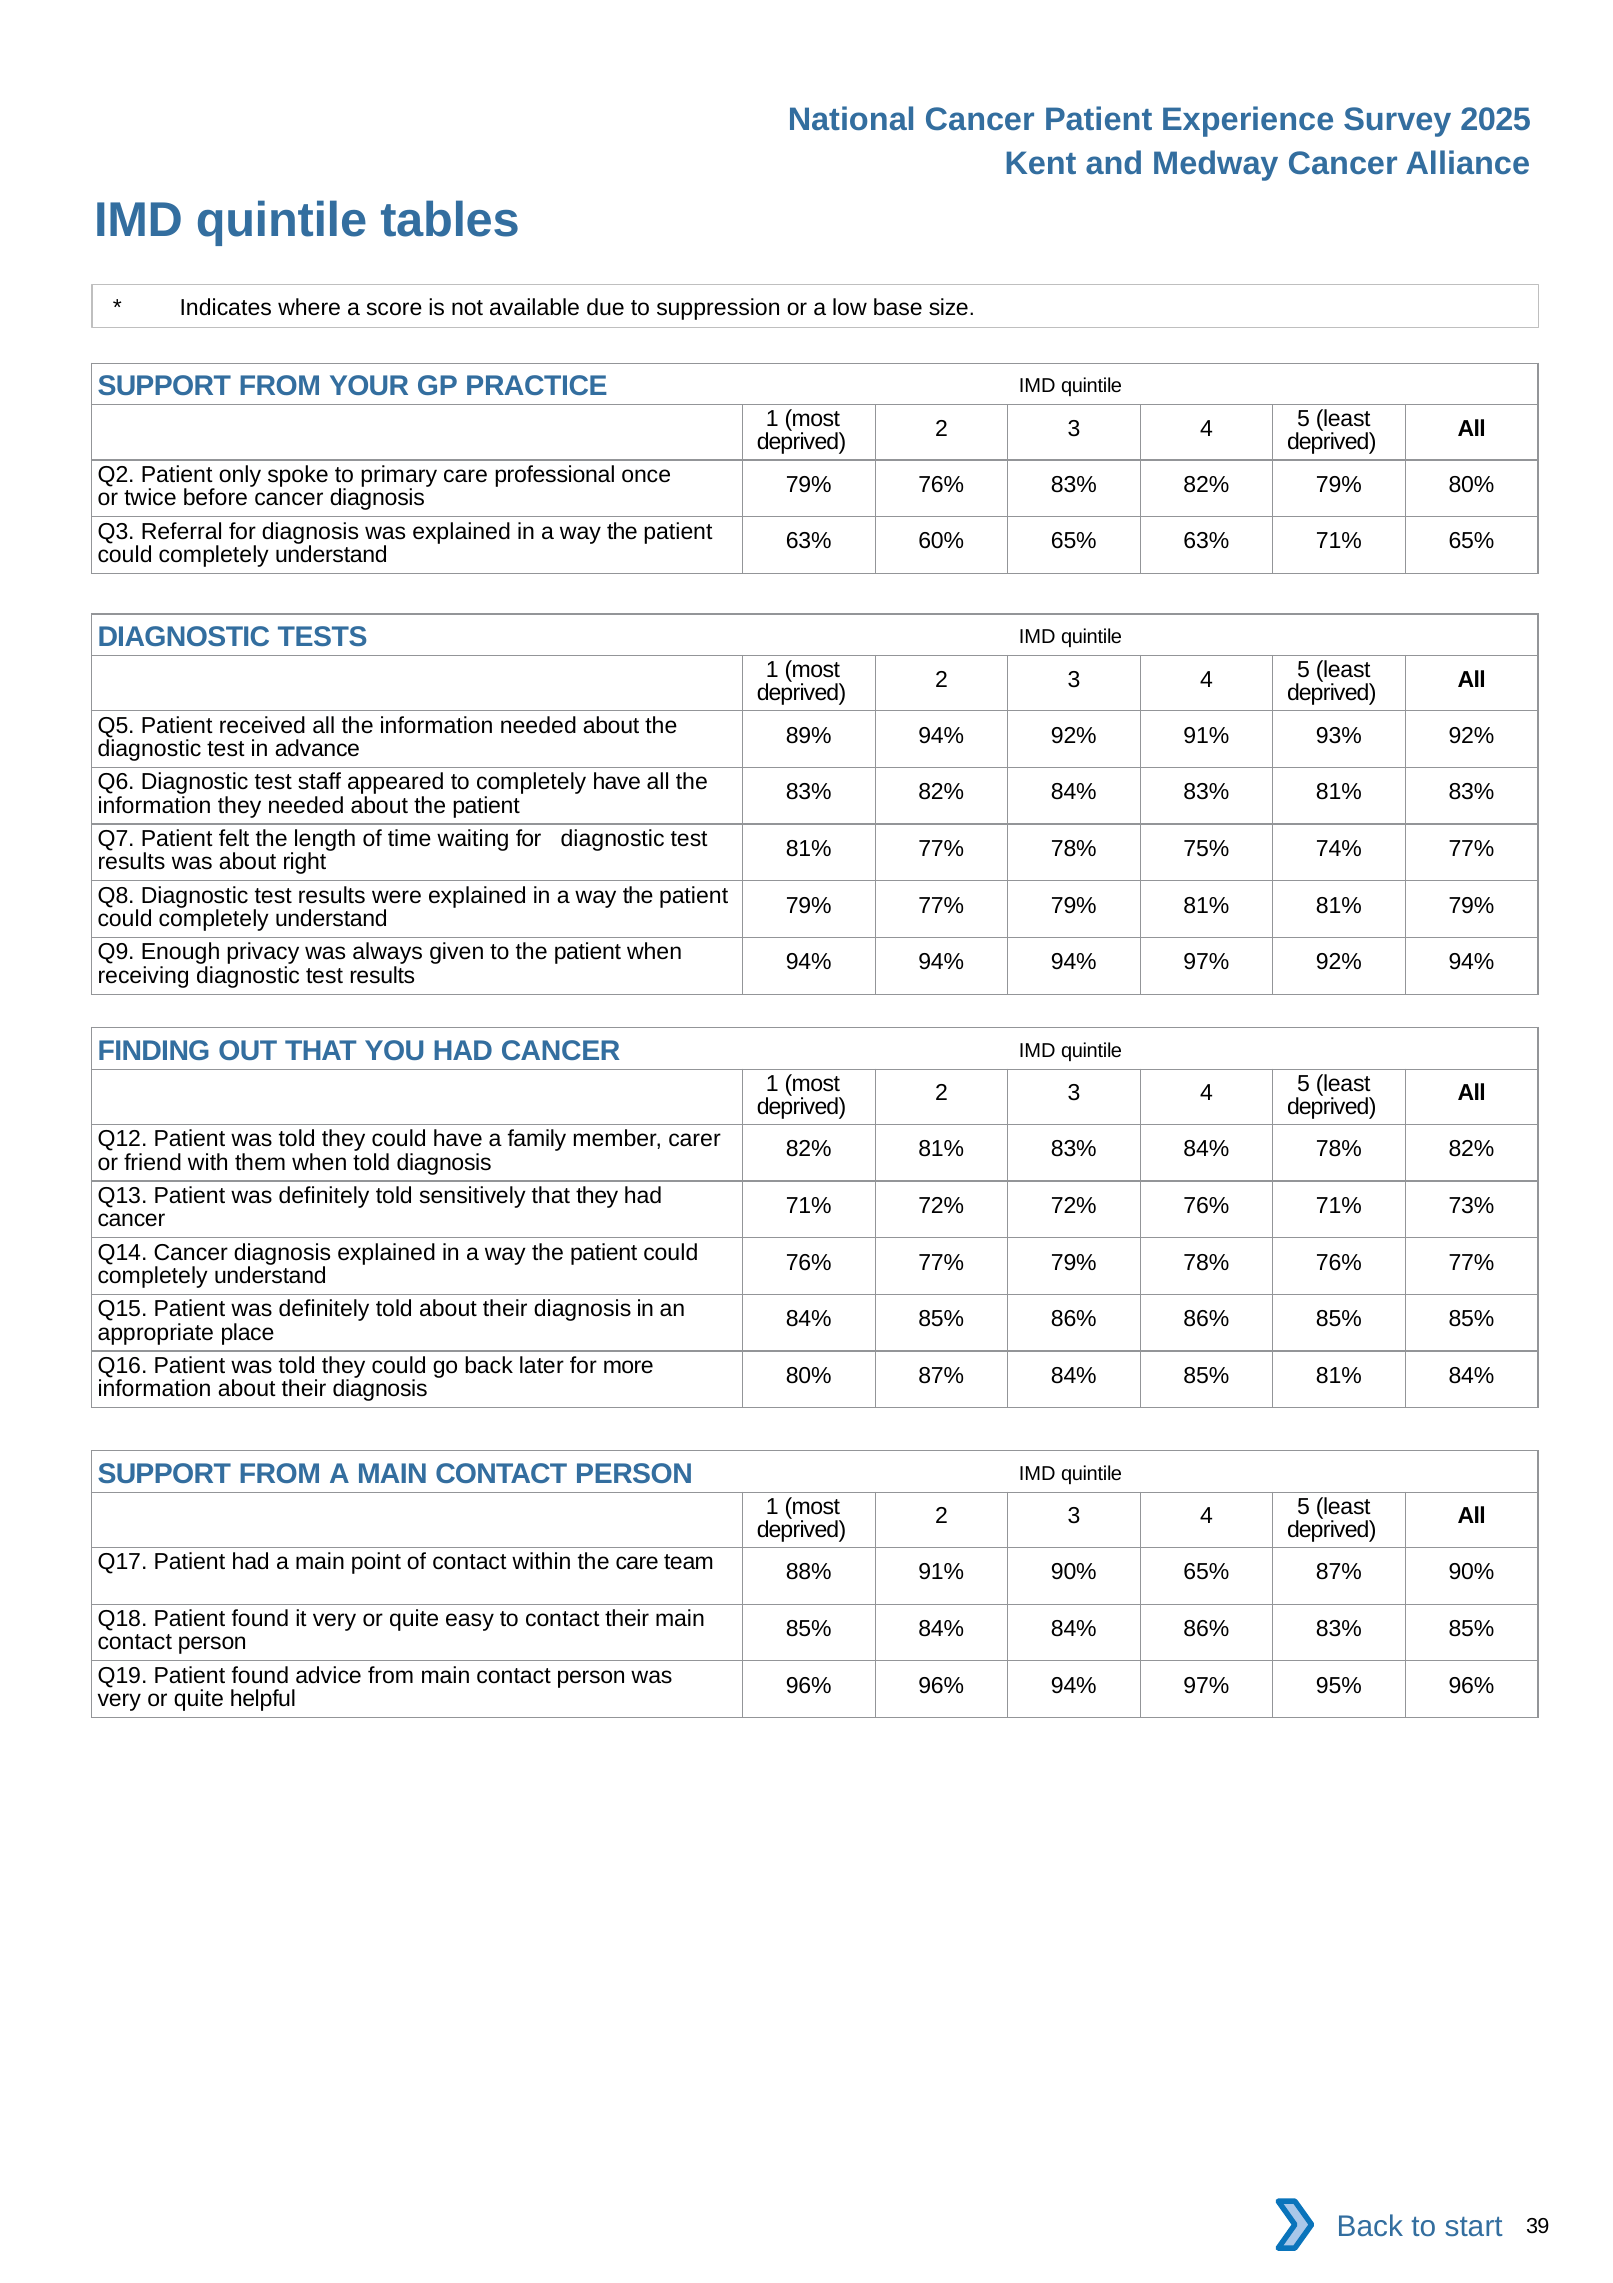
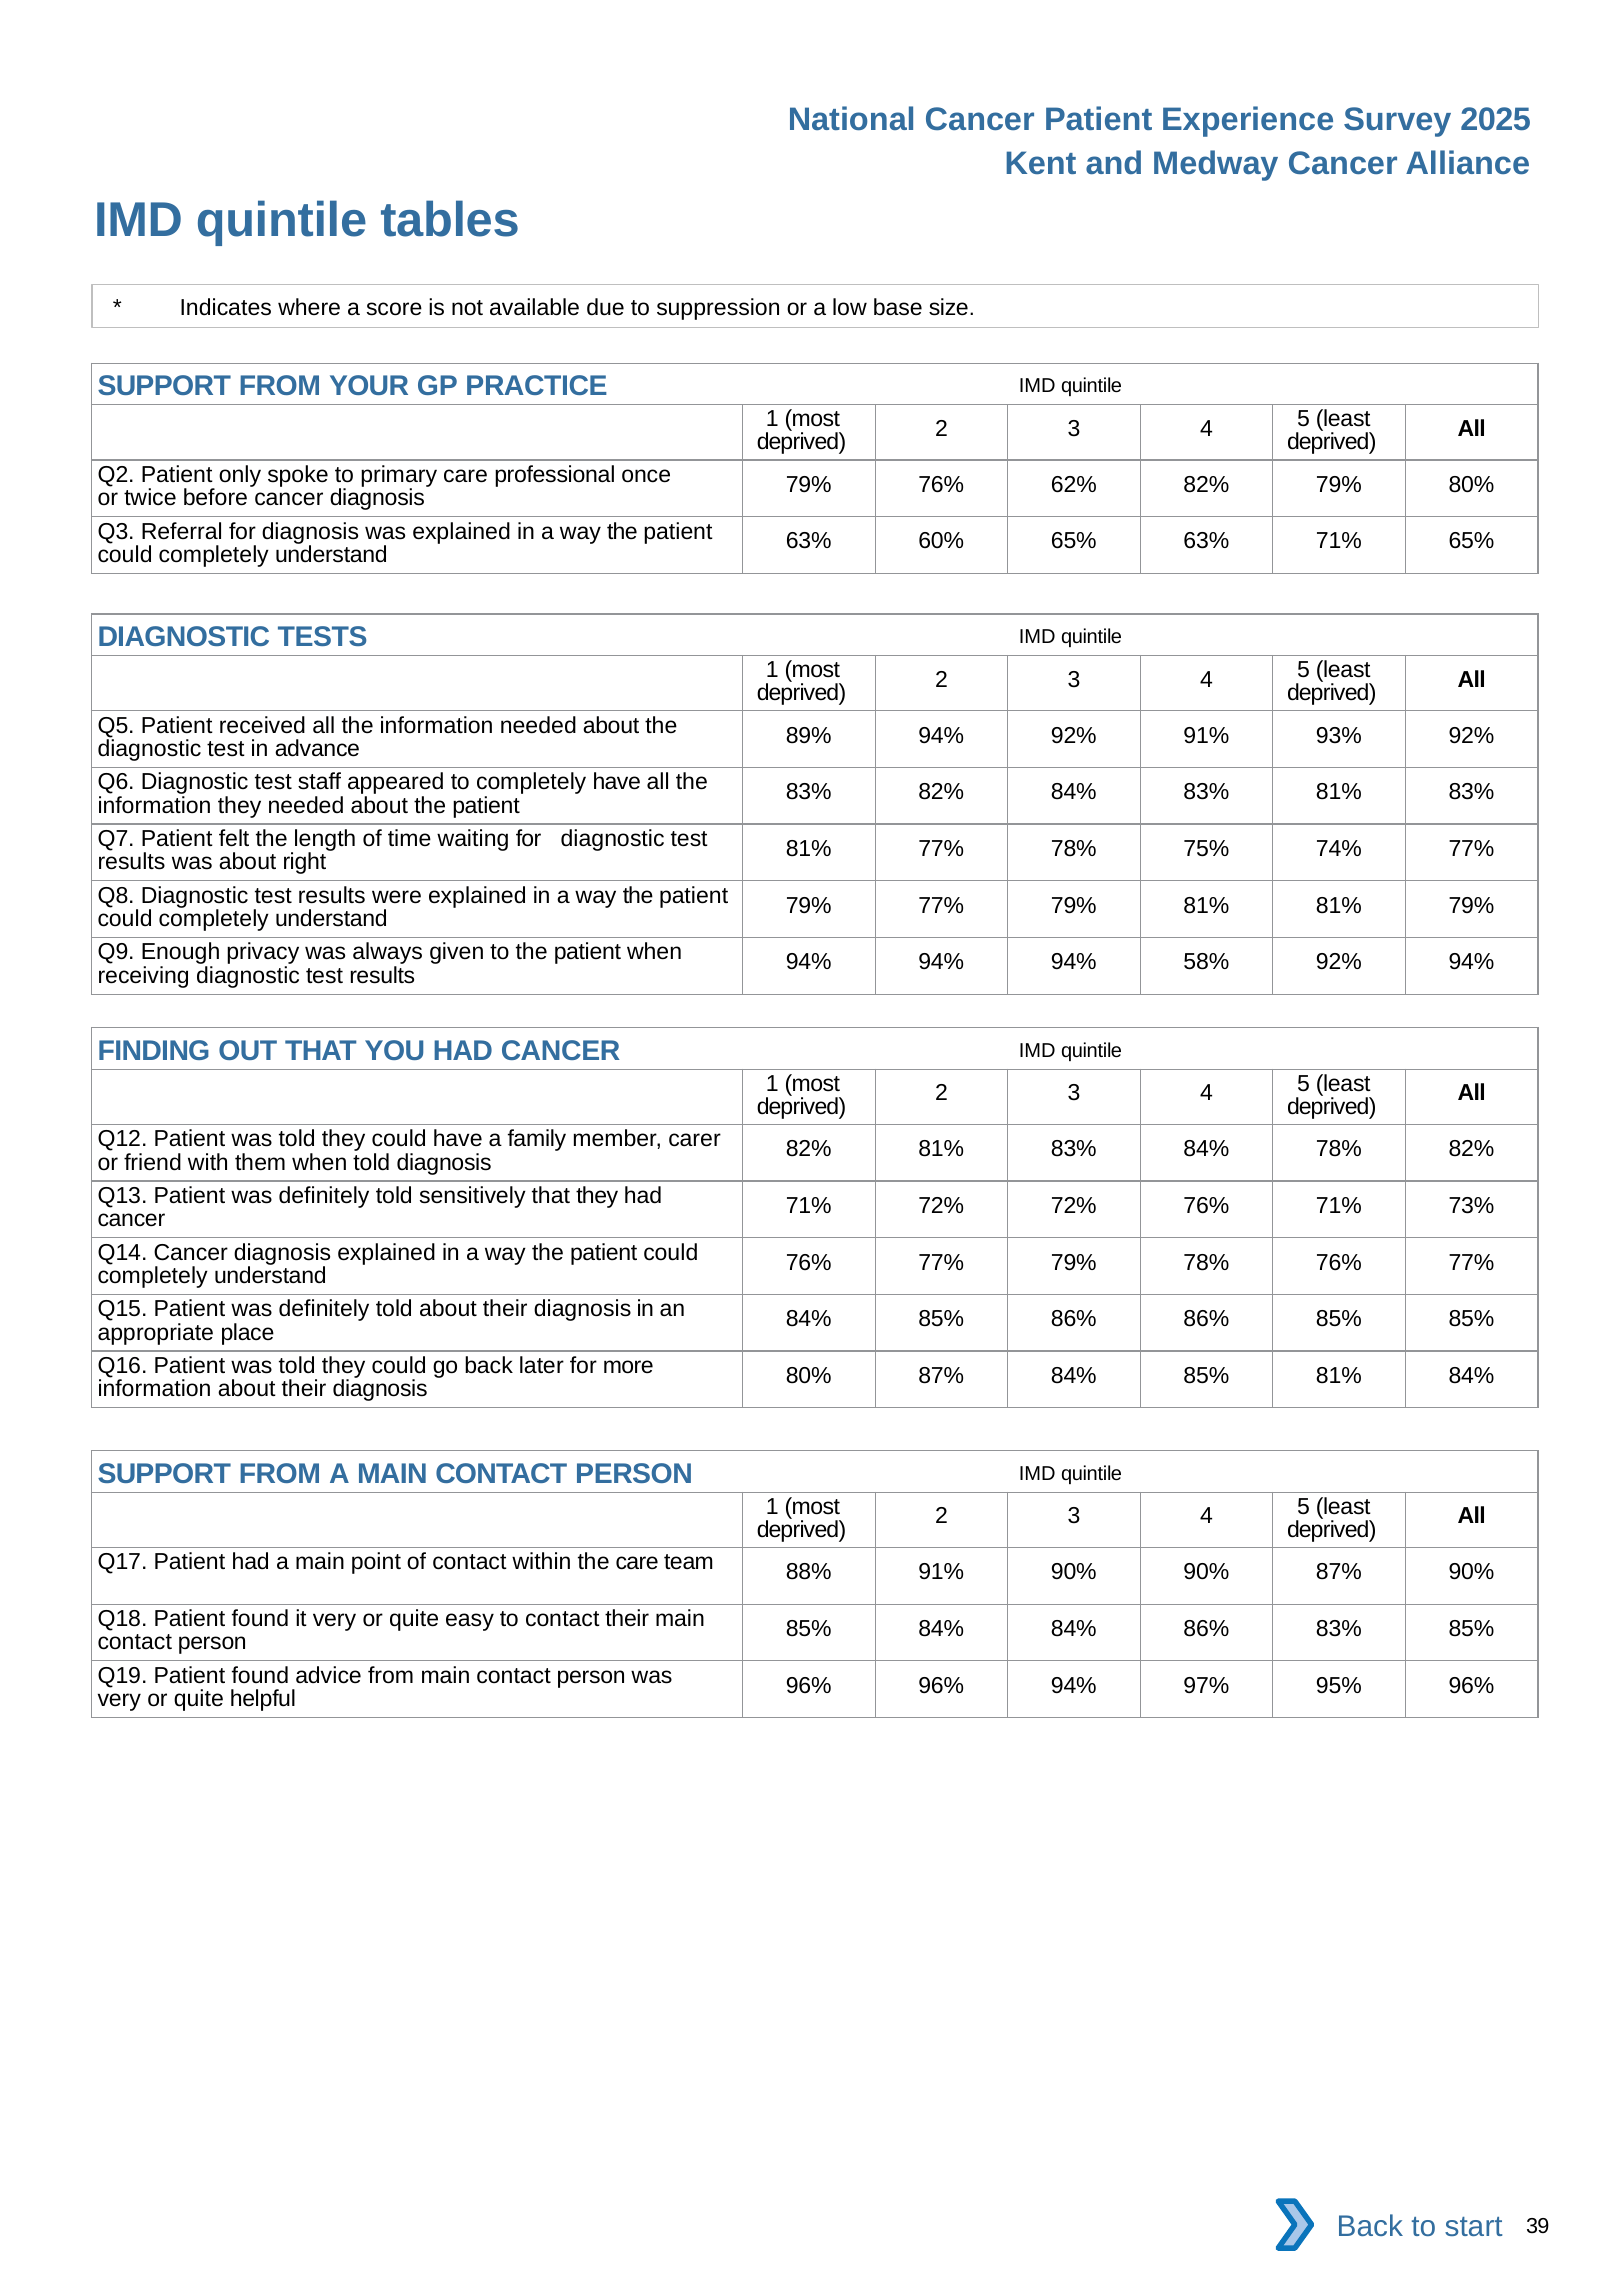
76% 83%: 83% -> 62% (1074, 485)
94% 94% 97%: 97% -> 58% (1206, 962)
90% 65%: 65% -> 90% (1206, 1572)
